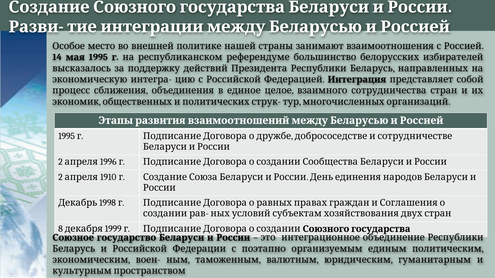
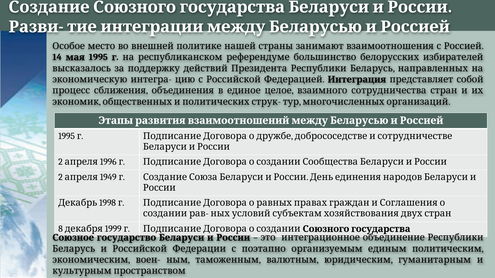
1910: 1910 -> 1949 (108, 177)
